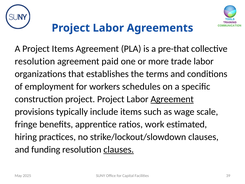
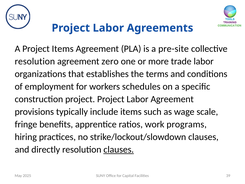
pre-that: pre-that -> pre-site (174, 49)
paid: paid -> zero (110, 61)
Agreement underline: present -> none (172, 99)
estimated: estimated -> programs (187, 124)
funding: funding -> directly (46, 149)
